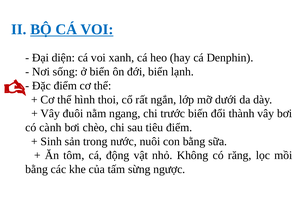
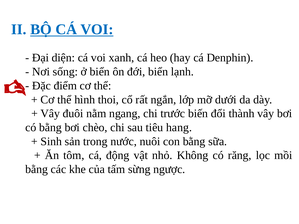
có cành: cành -> bằng (50, 128)
tiêu điểm: điểm -> hang (179, 128)
